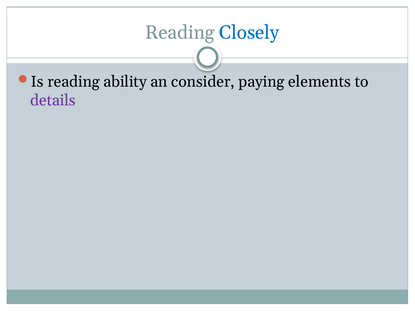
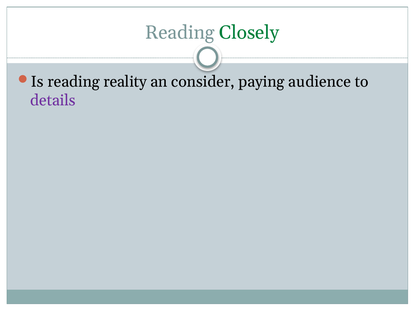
Closely colour: blue -> green (249, 33)
ability: ability -> reality (125, 82)
elements: elements -> audience (320, 82)
